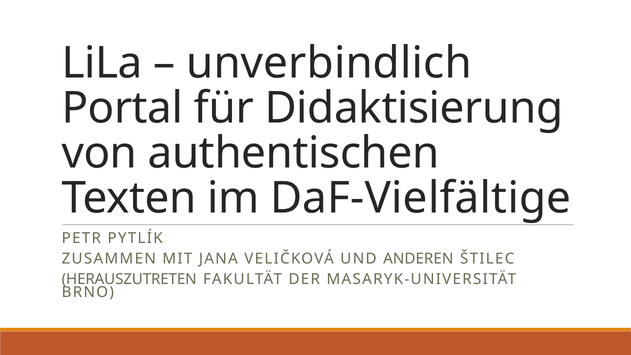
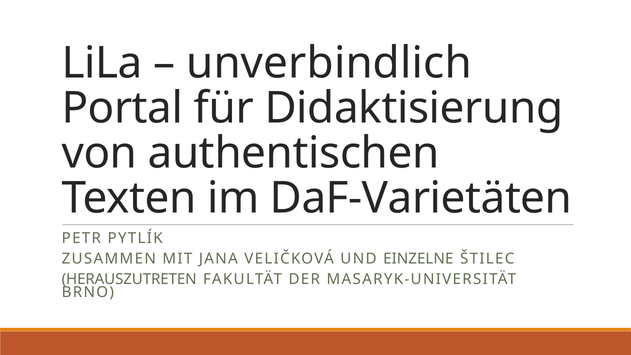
DaF-Vielfältige: DaF-Vielfältige -> DaF-Varietäten (421, 198)
ANDEREN: ANDEREN -> EINZELNE (418, 259)
